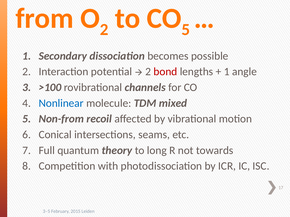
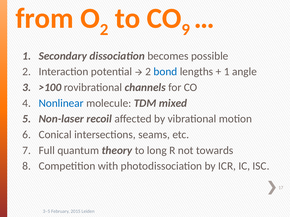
CO 5: 5 -> 9 (186, 30)
bond colour: red -> blue (165, 72)
Non-from: Non-from -> Non-laser (61, 119)
